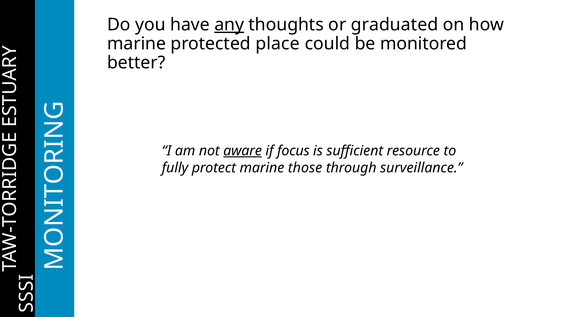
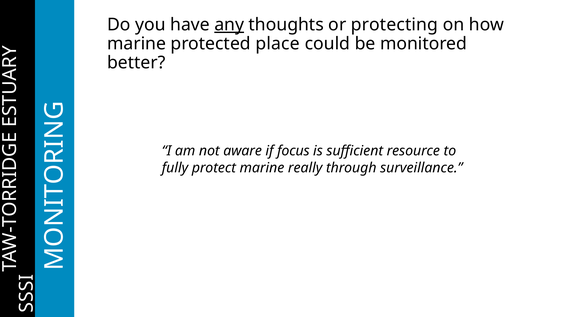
graduated: graduated -> protecting (394, 25)
aware underline: present -> none (243, 151)
those: those -> really (305, 168)
